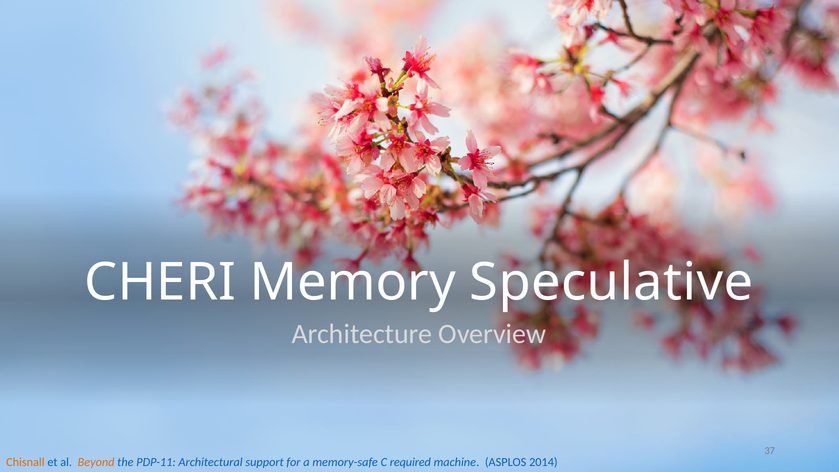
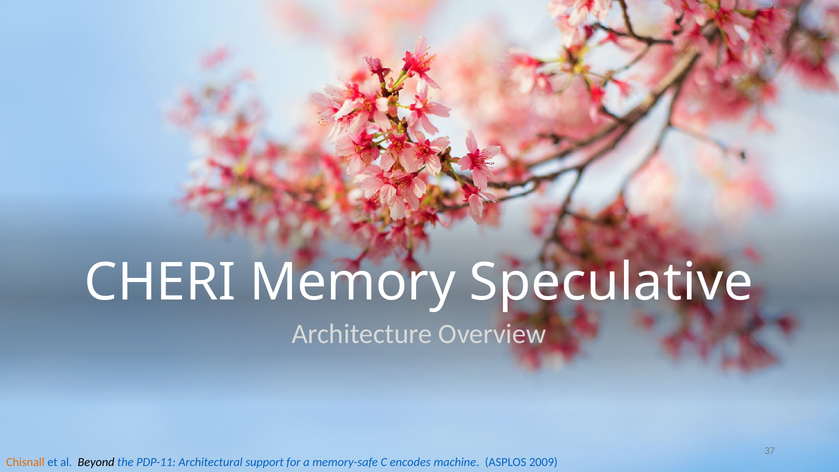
Beyond colour: orange -> black (96, 462)
required: required -> encodes (410, 462)
2014: 2014 -> 2009 (543, 462)
